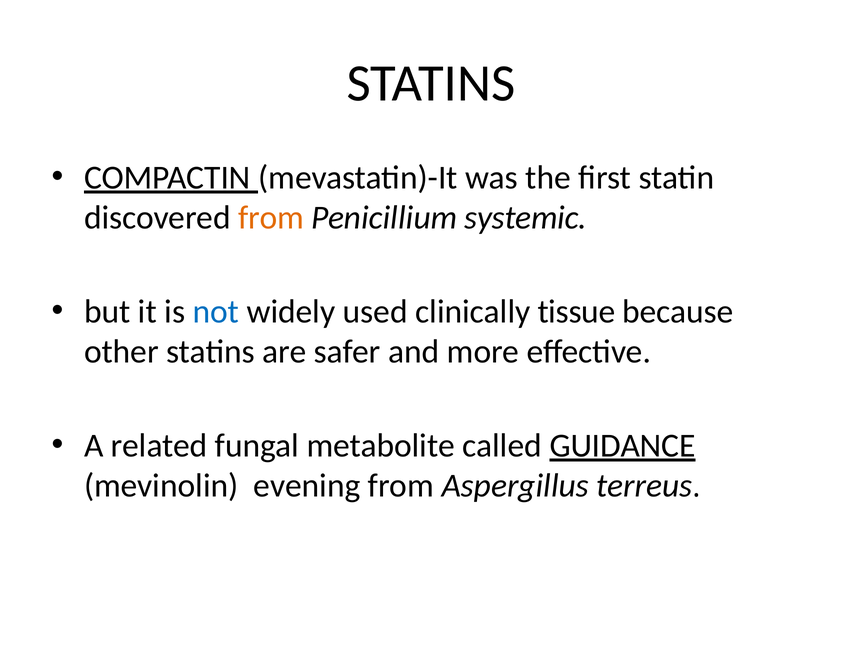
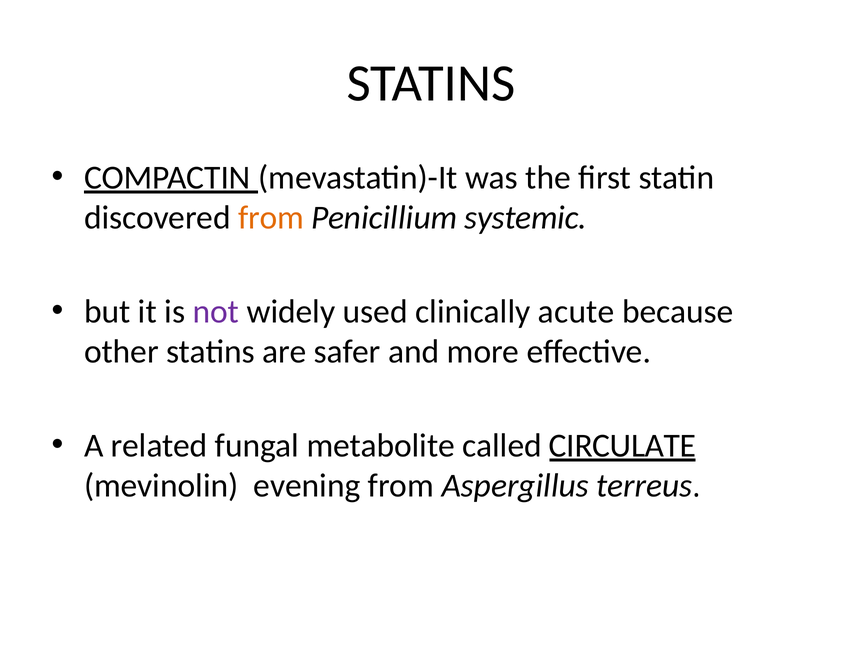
not colour: blue -> purple (216, 311)
tissue: tissue -> acute (576, 311)
GUIDANCE: GUIDANCE -> CIRCULATE (623, 445)
